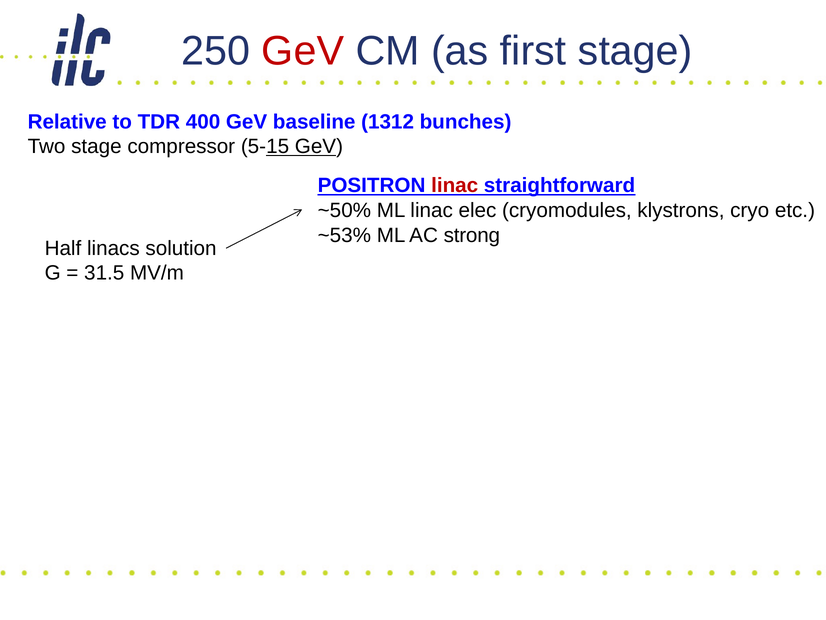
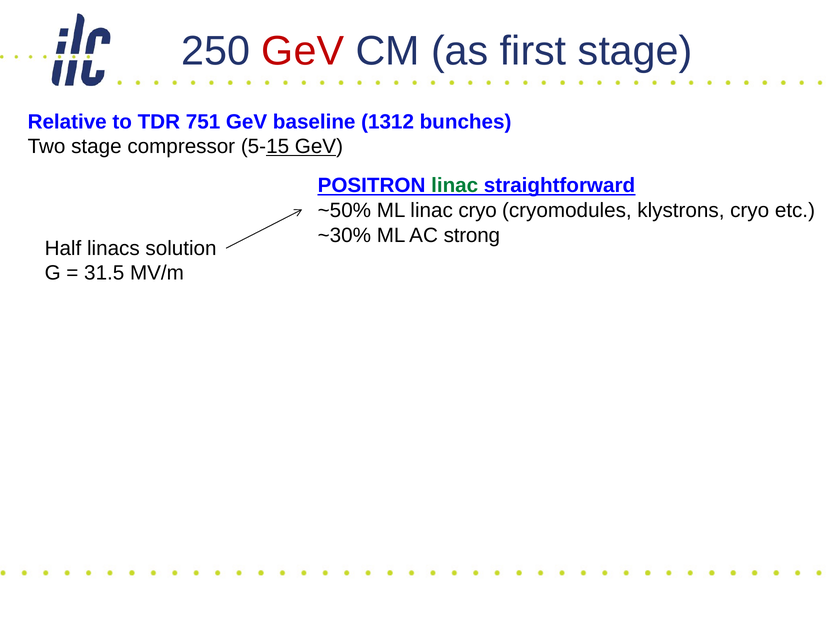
400: 400 -> 751 (203, 122)
linac colour: red -> green (455, 185)
linac elec: elec -> cryo (478, 210)
~53%: ~53% -> ~30% (344, 235)
